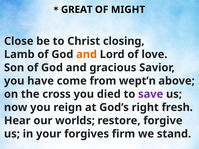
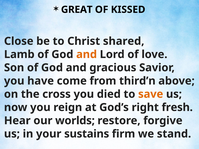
MIGHT: MIGHT -> KISSED (128, 10)
closing: closing -> shared (124, 41)
wept’n: wept’n -> third’n (137, 81)
save colour: purple -> orange (151, 94)
forgives: forgives -> sustains (87, 134)
